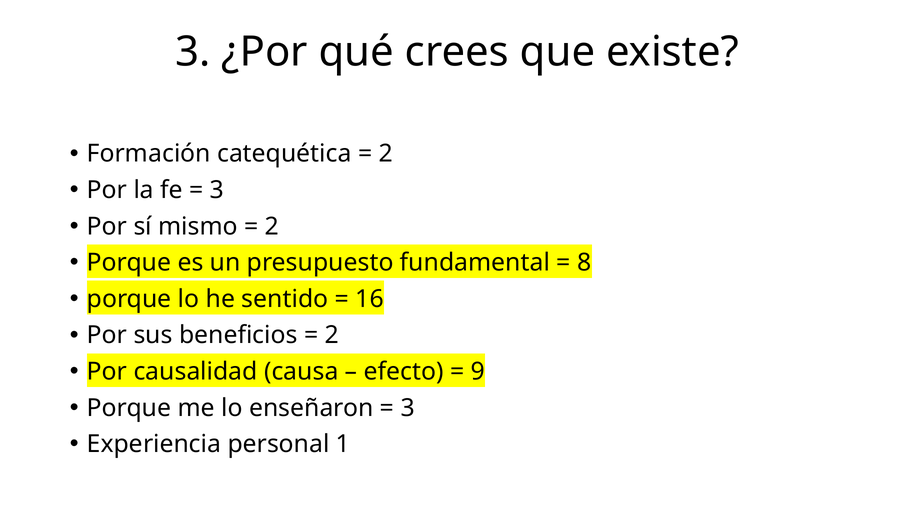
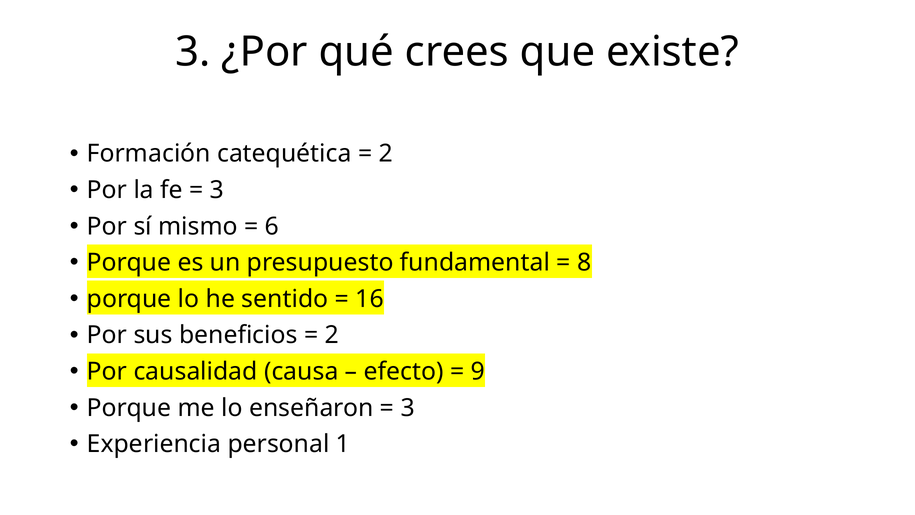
2: 2 -> 6 (272, 226)
